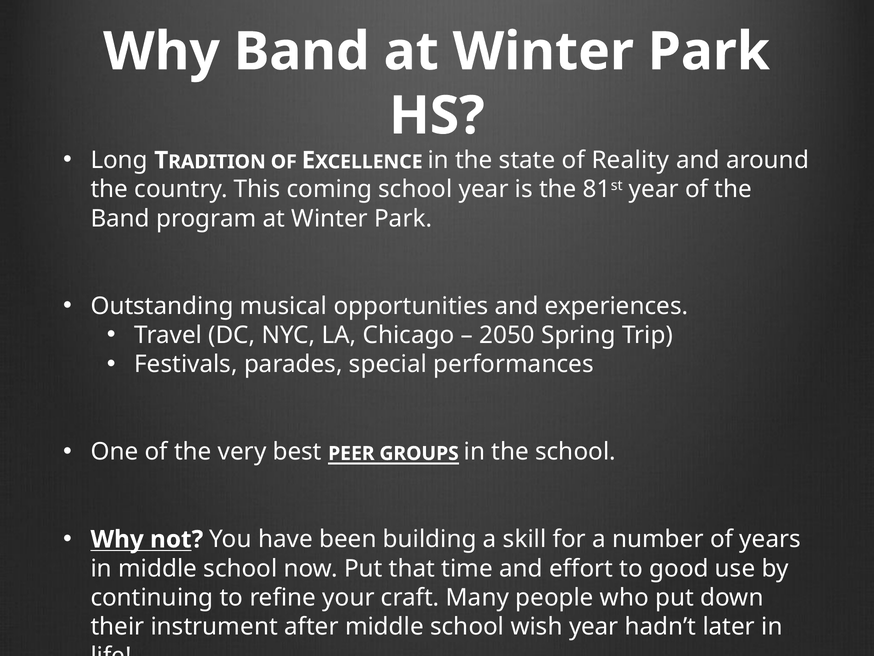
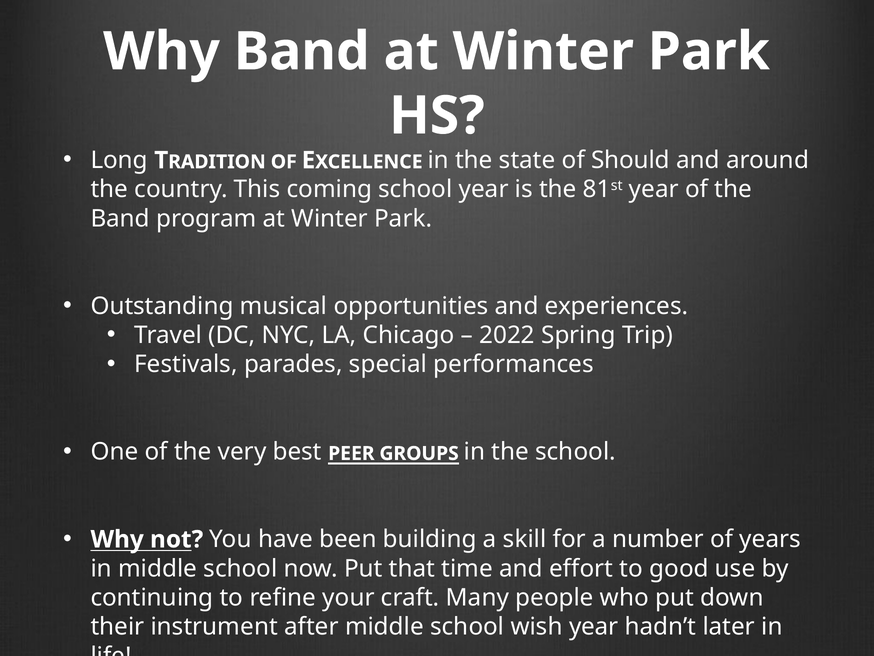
Reality: Reality -> Should (631, 160)
2050: 2050 -> 2022 (507, 335)
